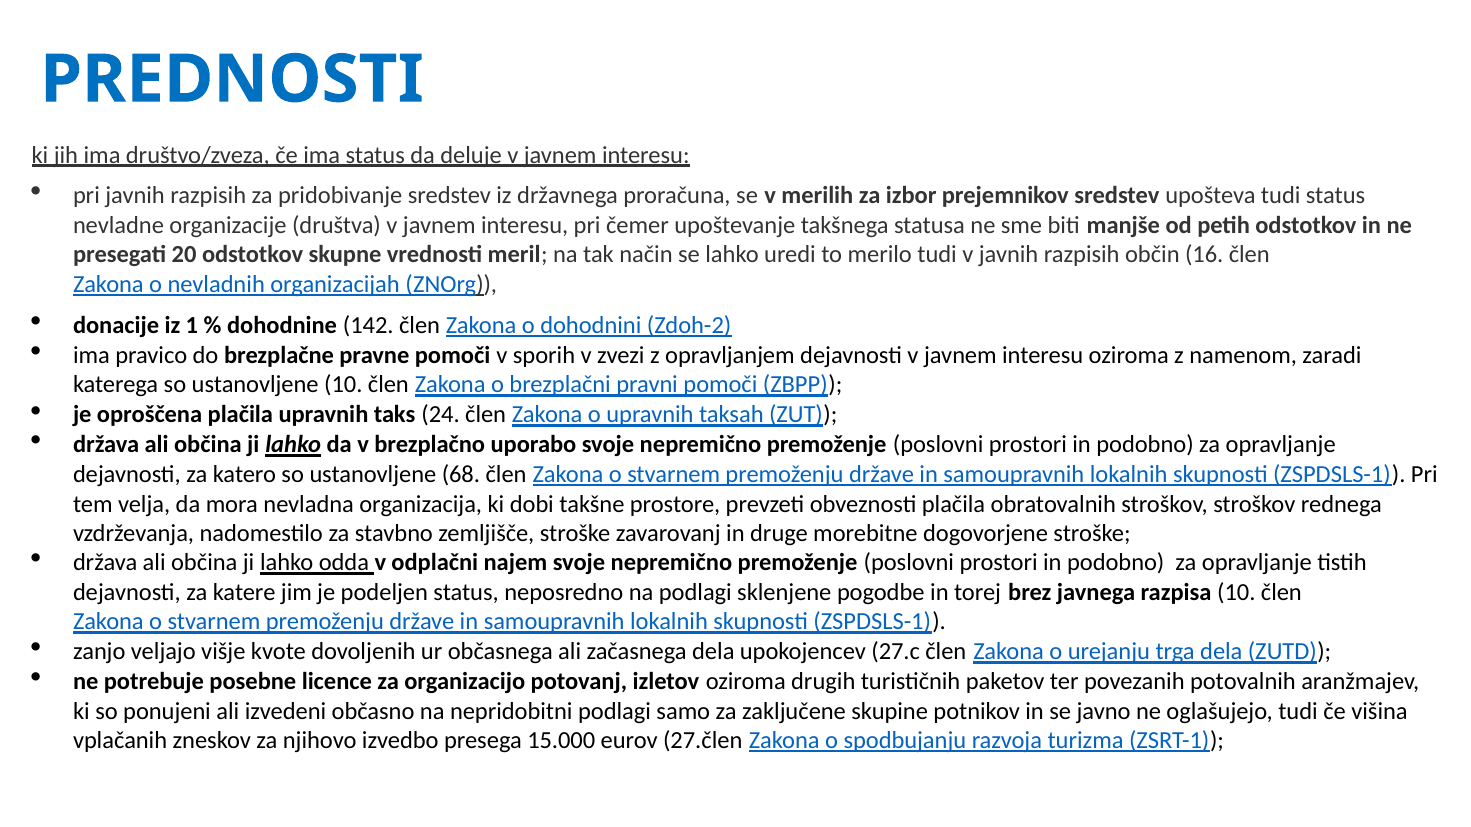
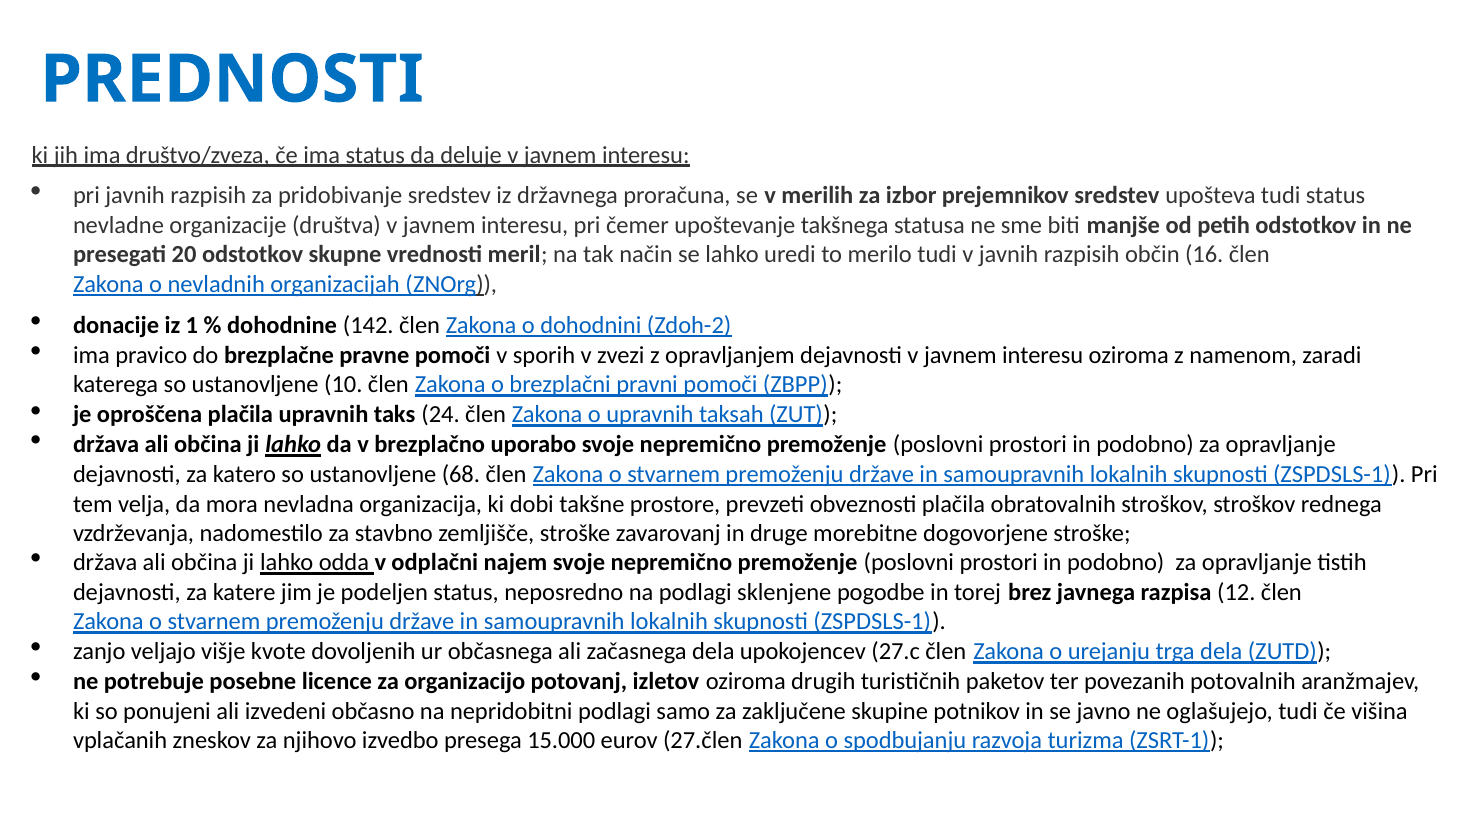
razpisa 10: 10 -> 12 (1236, 593)
